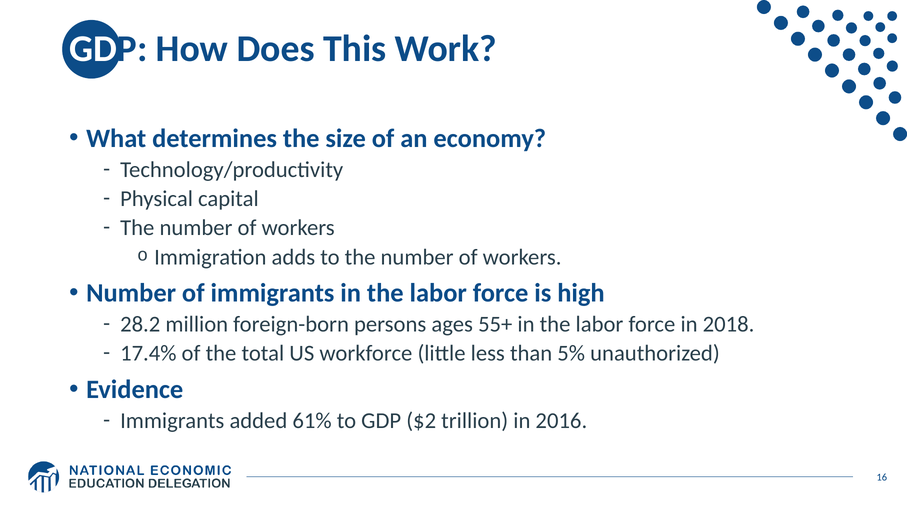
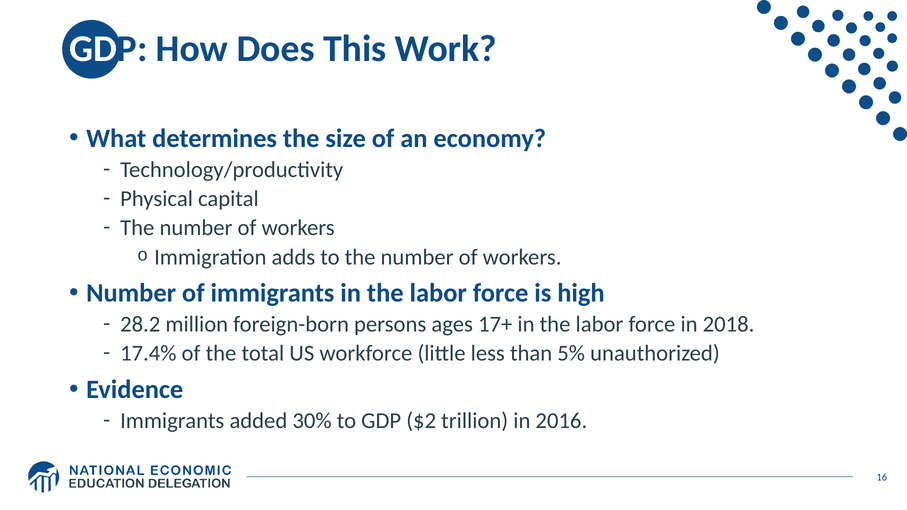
55+: 55+ -> 17+ (495, 324)
61%: 61% -> 30% (312, 421)
